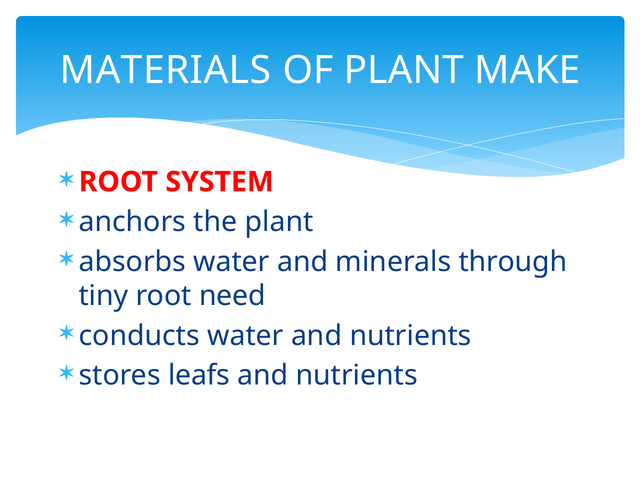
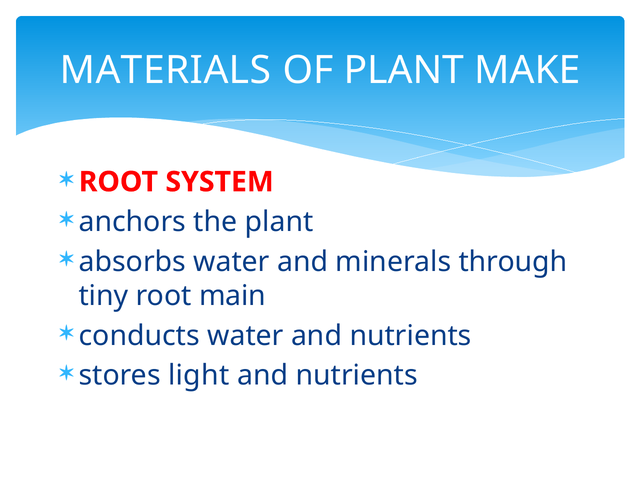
need: need -> main (232, 296)
leafs: leafs -> light (199, 376)
